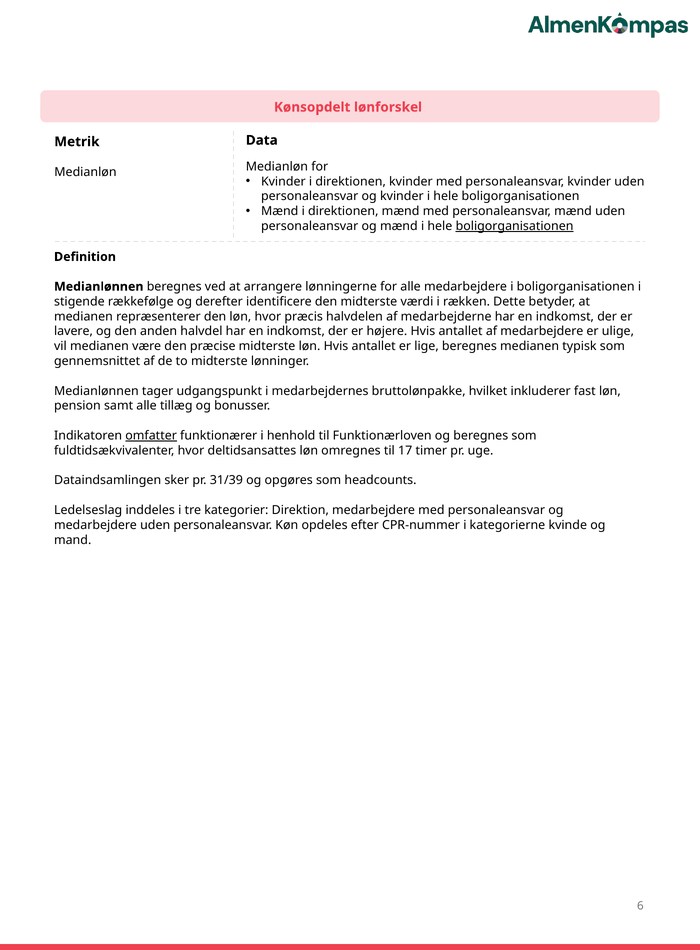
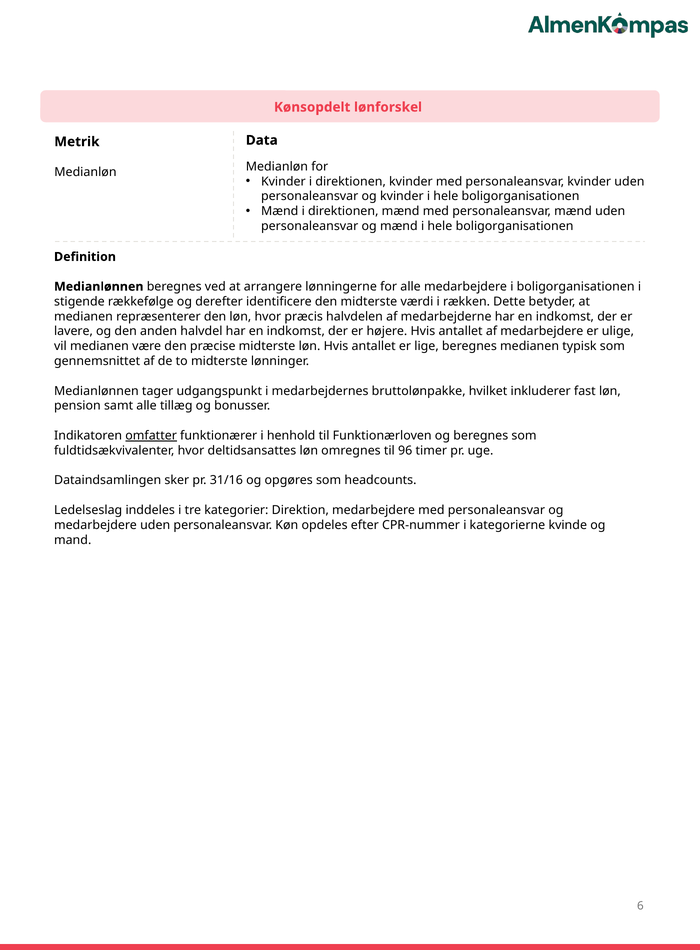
boligorganisationen underline: present -> none (515, 226)
17: 17 -> 96 (405, 451)
31/39: 31/39 -> 31/16 (226, 481)
